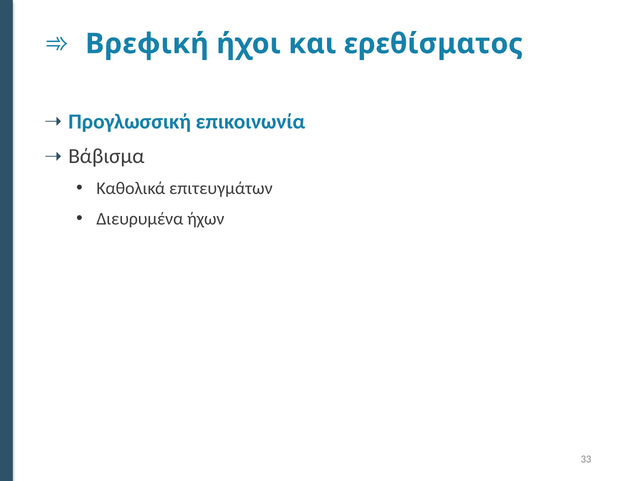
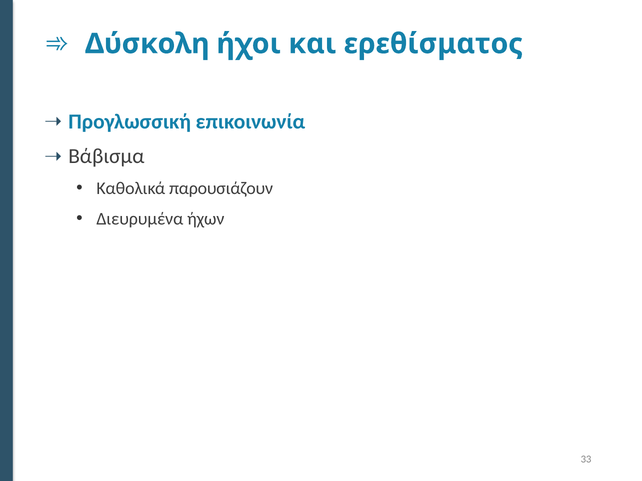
Βρεφική: Βρεφική -> Δύσκολη (147, 44)
επιτευγμάτων: επιτευγμάτων -> παρουσιάζουν (221, 189)
